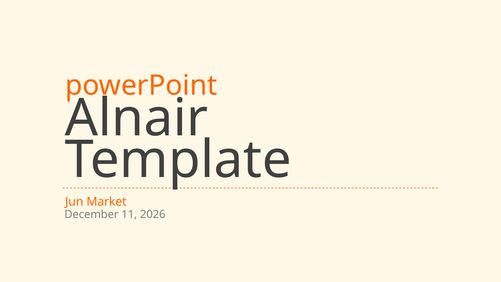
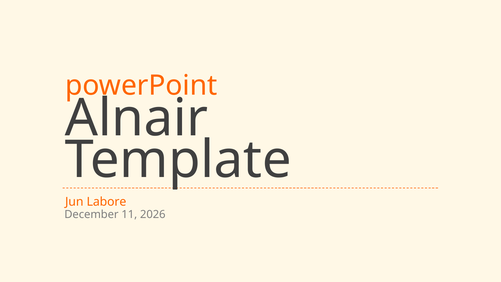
Market: Market -> Labore (106, 202)
